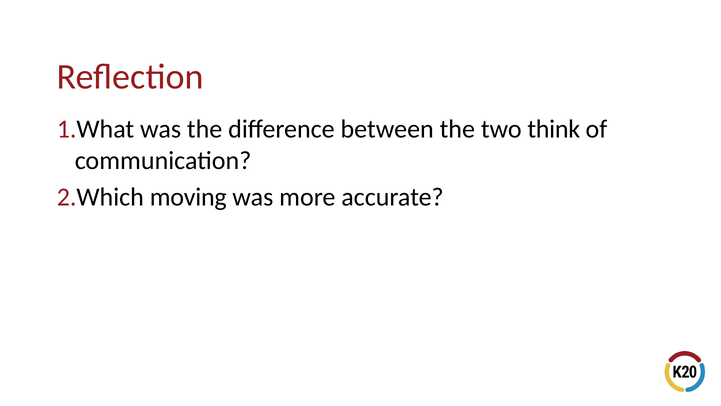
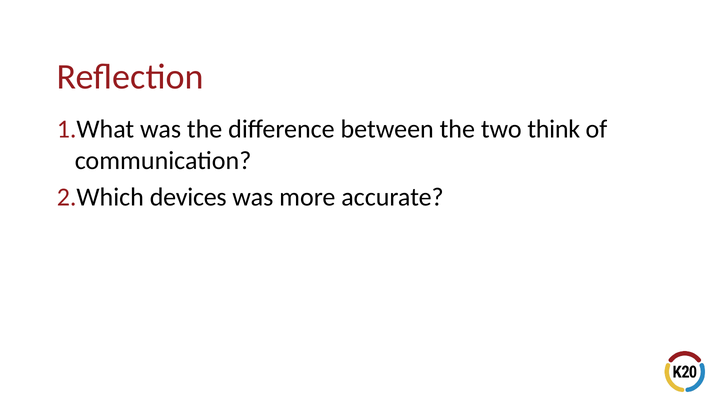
moving: moving -> devices (188, 197)
